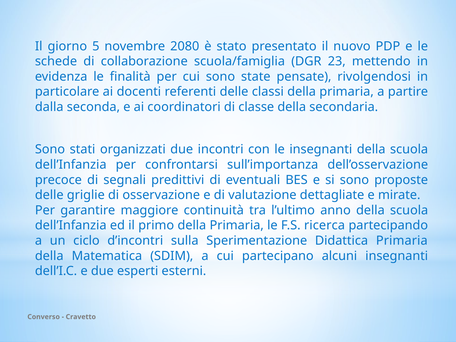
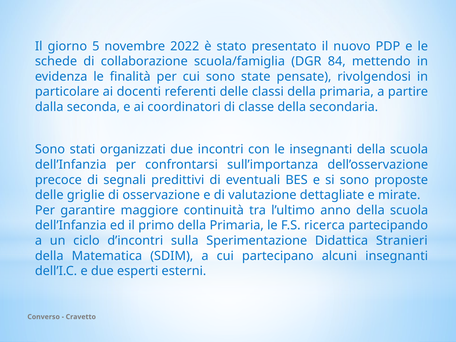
2080: 2080 -> 2022 (185, 46)
23: 23 -> 84 (337, 61)
Didattica Primaria: Primaria -> Stranieri (402, 241)
